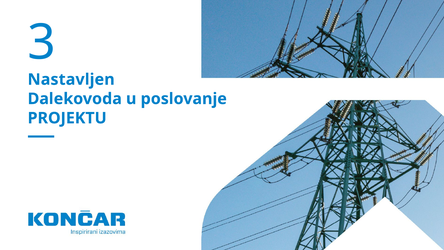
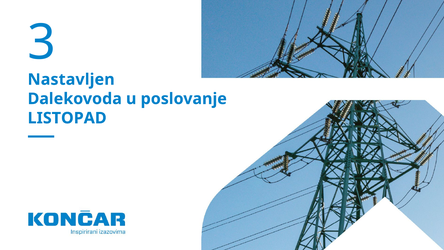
PROJEKTU: PROJEKTU -> LISTOPAD (67, 118)
